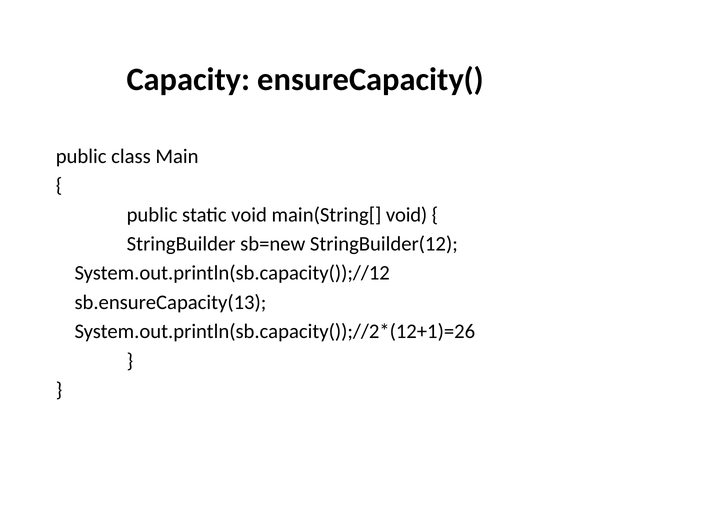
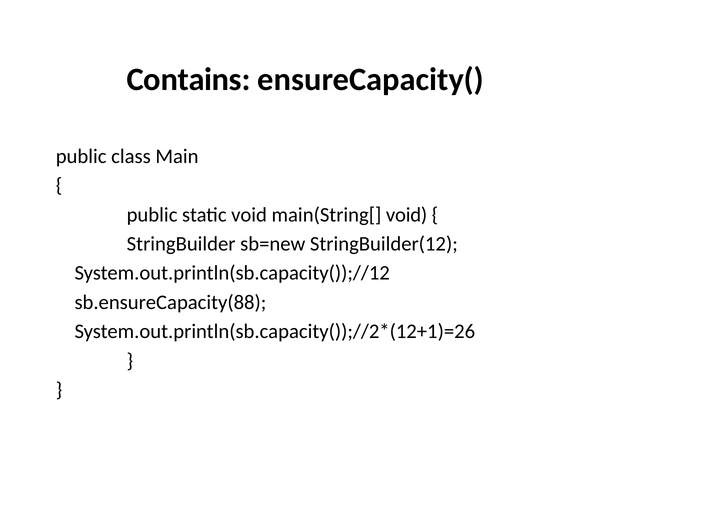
Capacity: Capacity -> Contains (189, 79)
sb.ensureCapacity(13: sb.ensureCapacity(13 -> sb.ensureCapacity(88 (170, 302)
